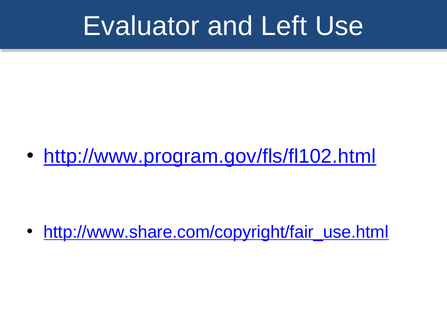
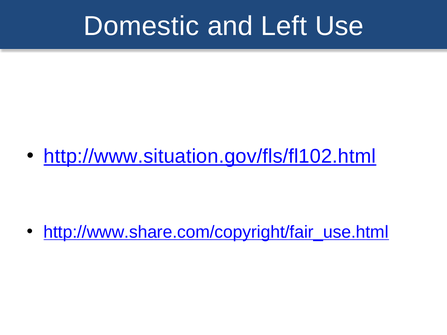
Evaluator: Evaluator -> Domestic (141, 26)
http://www.program.gov/fls/fl102.html: http://www.program.gov/fls/fl102.html -> http://www.situation.gov/fls/fl102.html (210, 156)
